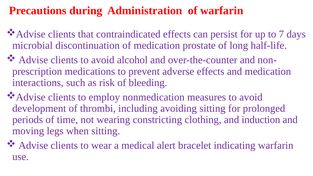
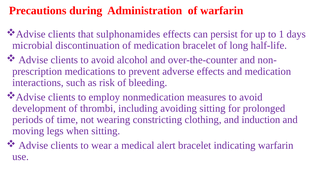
contraindicated: contraindicated -> sulphonamides (128, 34)
7: 7 -> 1 (281, 34)
medication prostate: prostate -> bracelet (199, 46)
